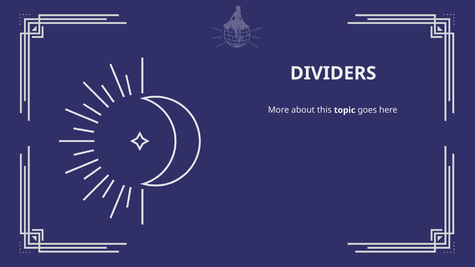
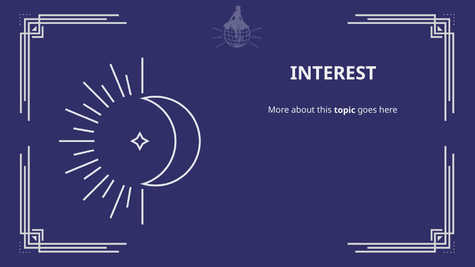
DIVIDERS: DIVIDERS -> INTEREST (333, 73)
